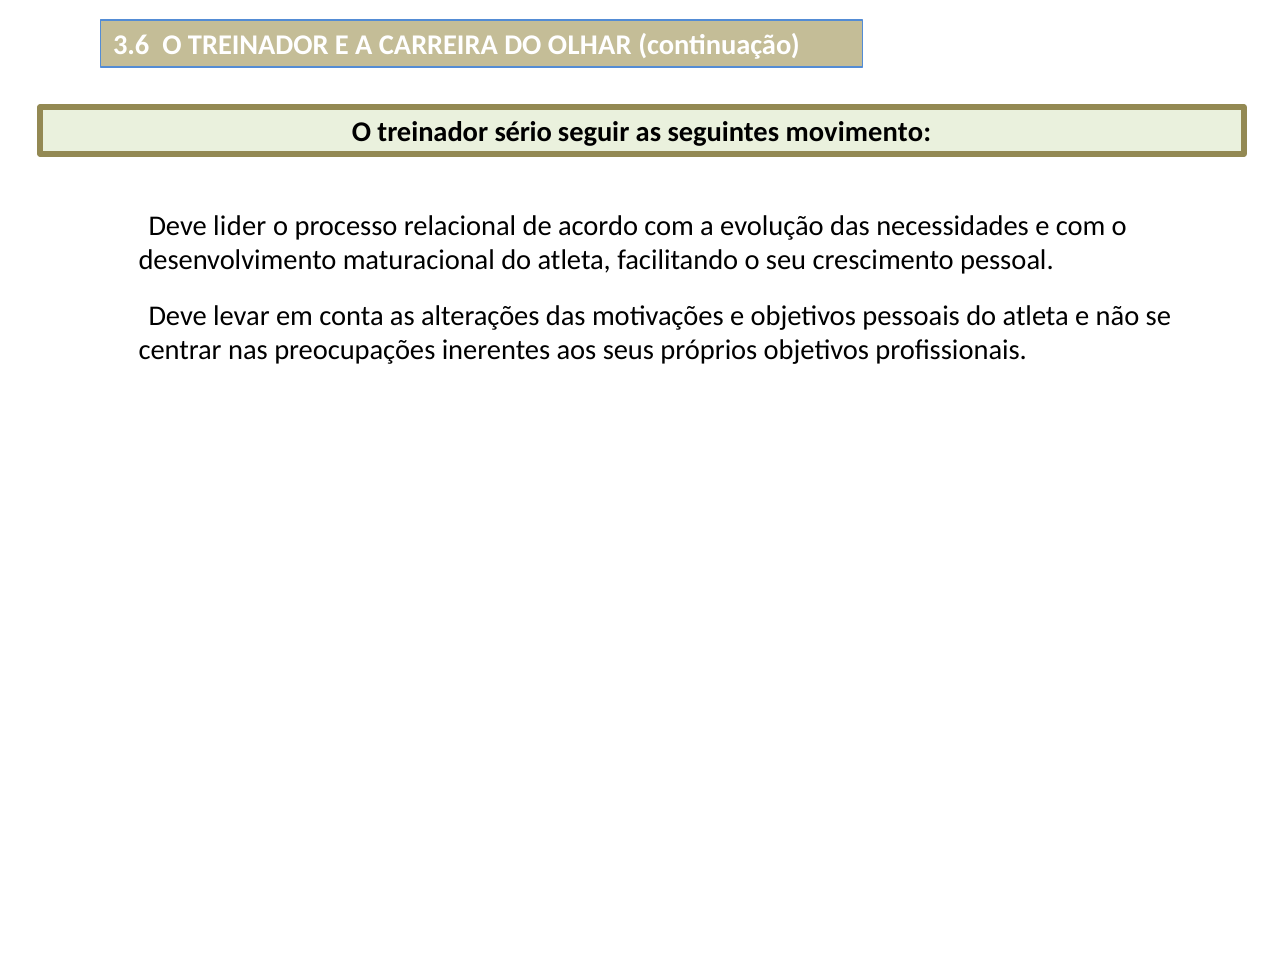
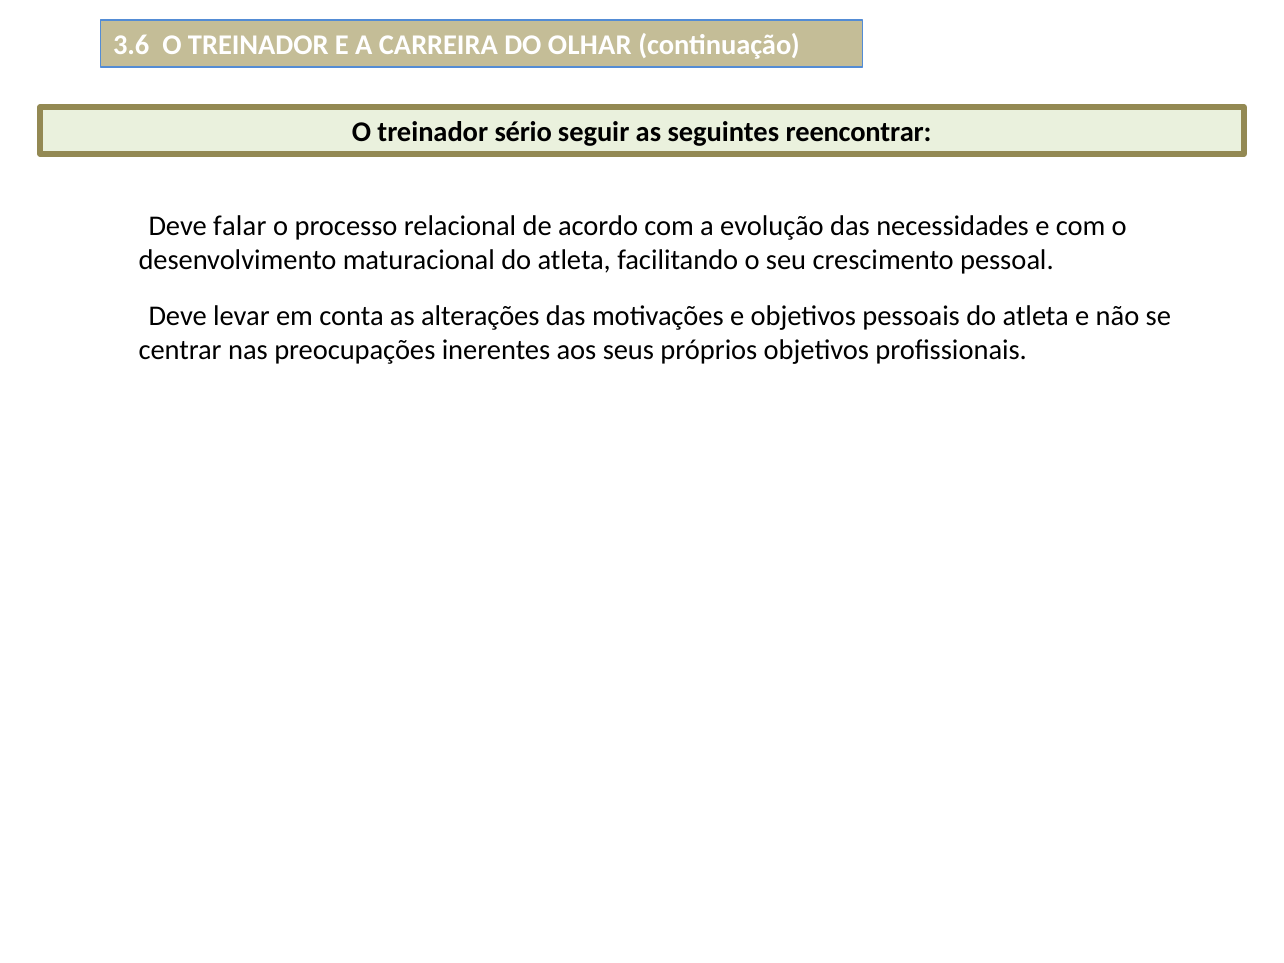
movimento: movimento -> reencontrar (858, 132)
lider: lider -> falar (240, 226)
